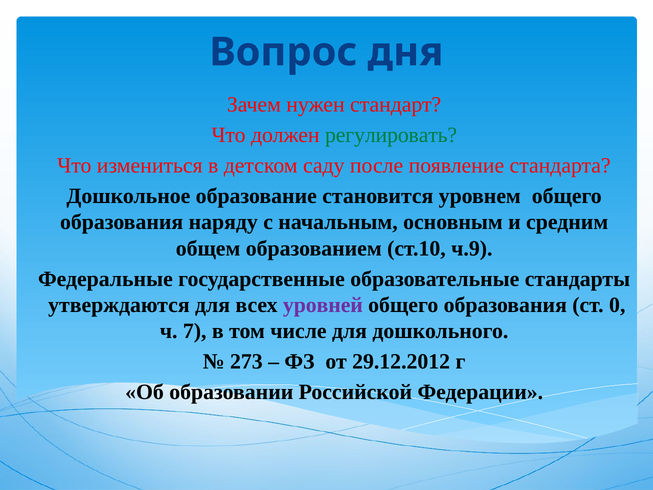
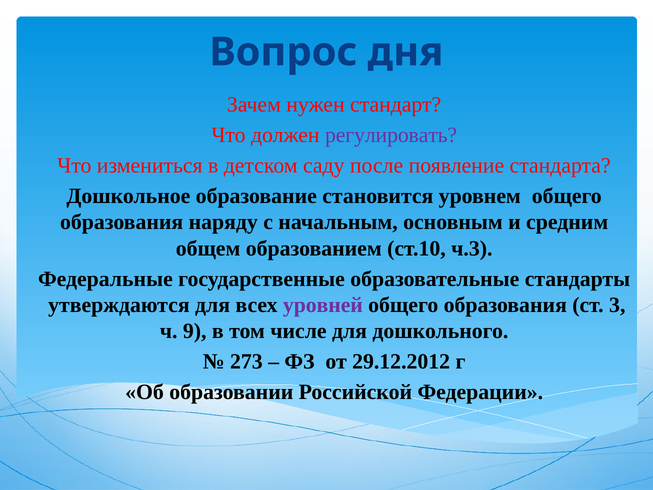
регулировать colour: green -> purple (391, 135)
ч.9: ч.9 -> ч.3 (472, 248)
0: 0 -> 3 (617, 305)
7: 7 -> 9 (195, 331)
